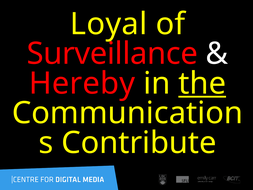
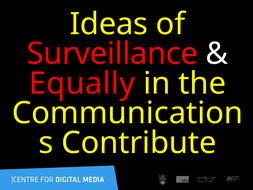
Loyal: Loyal -> Ideas (109, 24)
Hereby: Hereby -> Equally (82, 83)
the underline: present -> none (202, 83)
